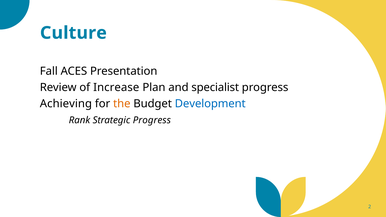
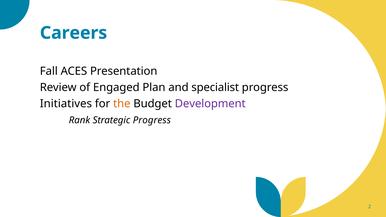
Culture: Culture -> Careers (74, 33)
Increase: Increase -> Engaged (116, 87)
Achieving: Achieving -> Initiatives (66, 104)
Development colour: blue -> purple (210, 104)
